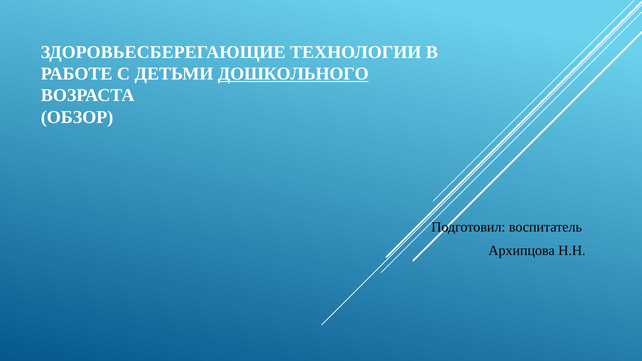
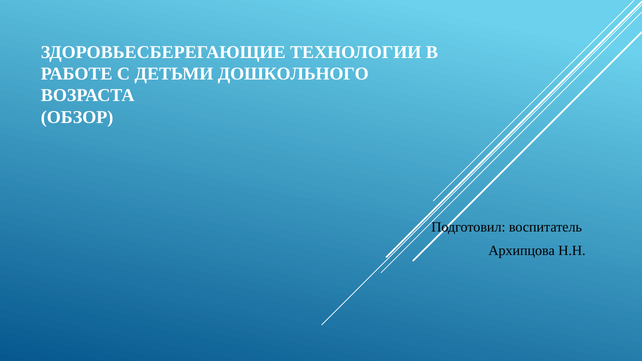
ДОШКОЛЬНОГО underline: present -> none (293, 74)
